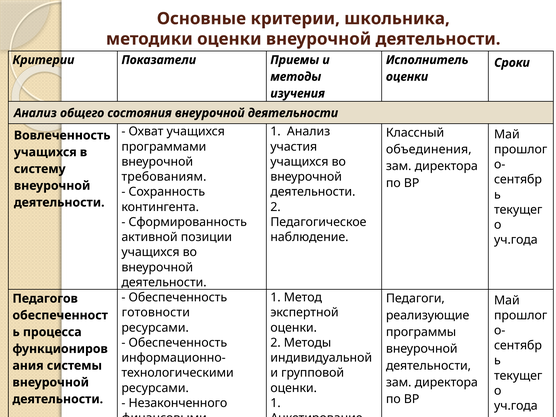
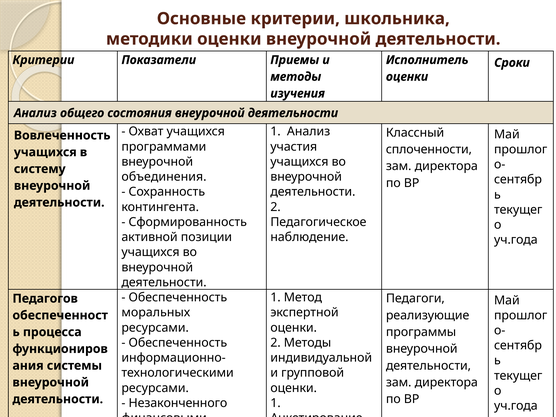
объединения: объединения -> сплоченности (429, 149)
требованиям: требованиям -> объединения (164, 177)
готовности: готовности -> моральных (156, 313)
